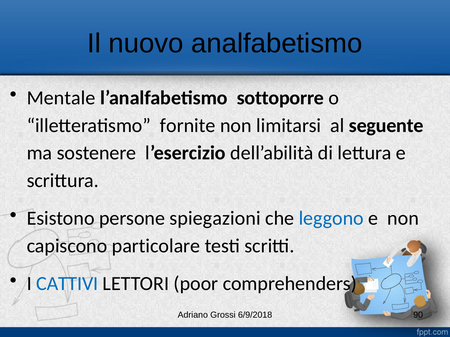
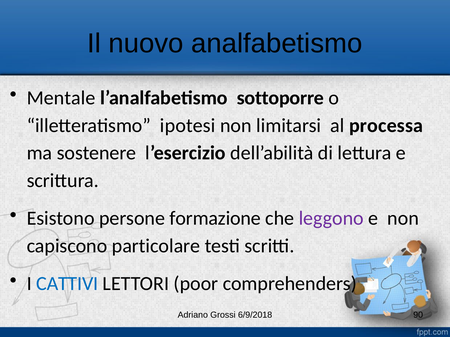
fornite: fornite -> ipotesi (188, 126)
seguente: seguente -> processa (386, 126)
spiegazioni: spiegazioni -> formazione (215, 219)
leggono colour: blue -> purple (331, 219)
